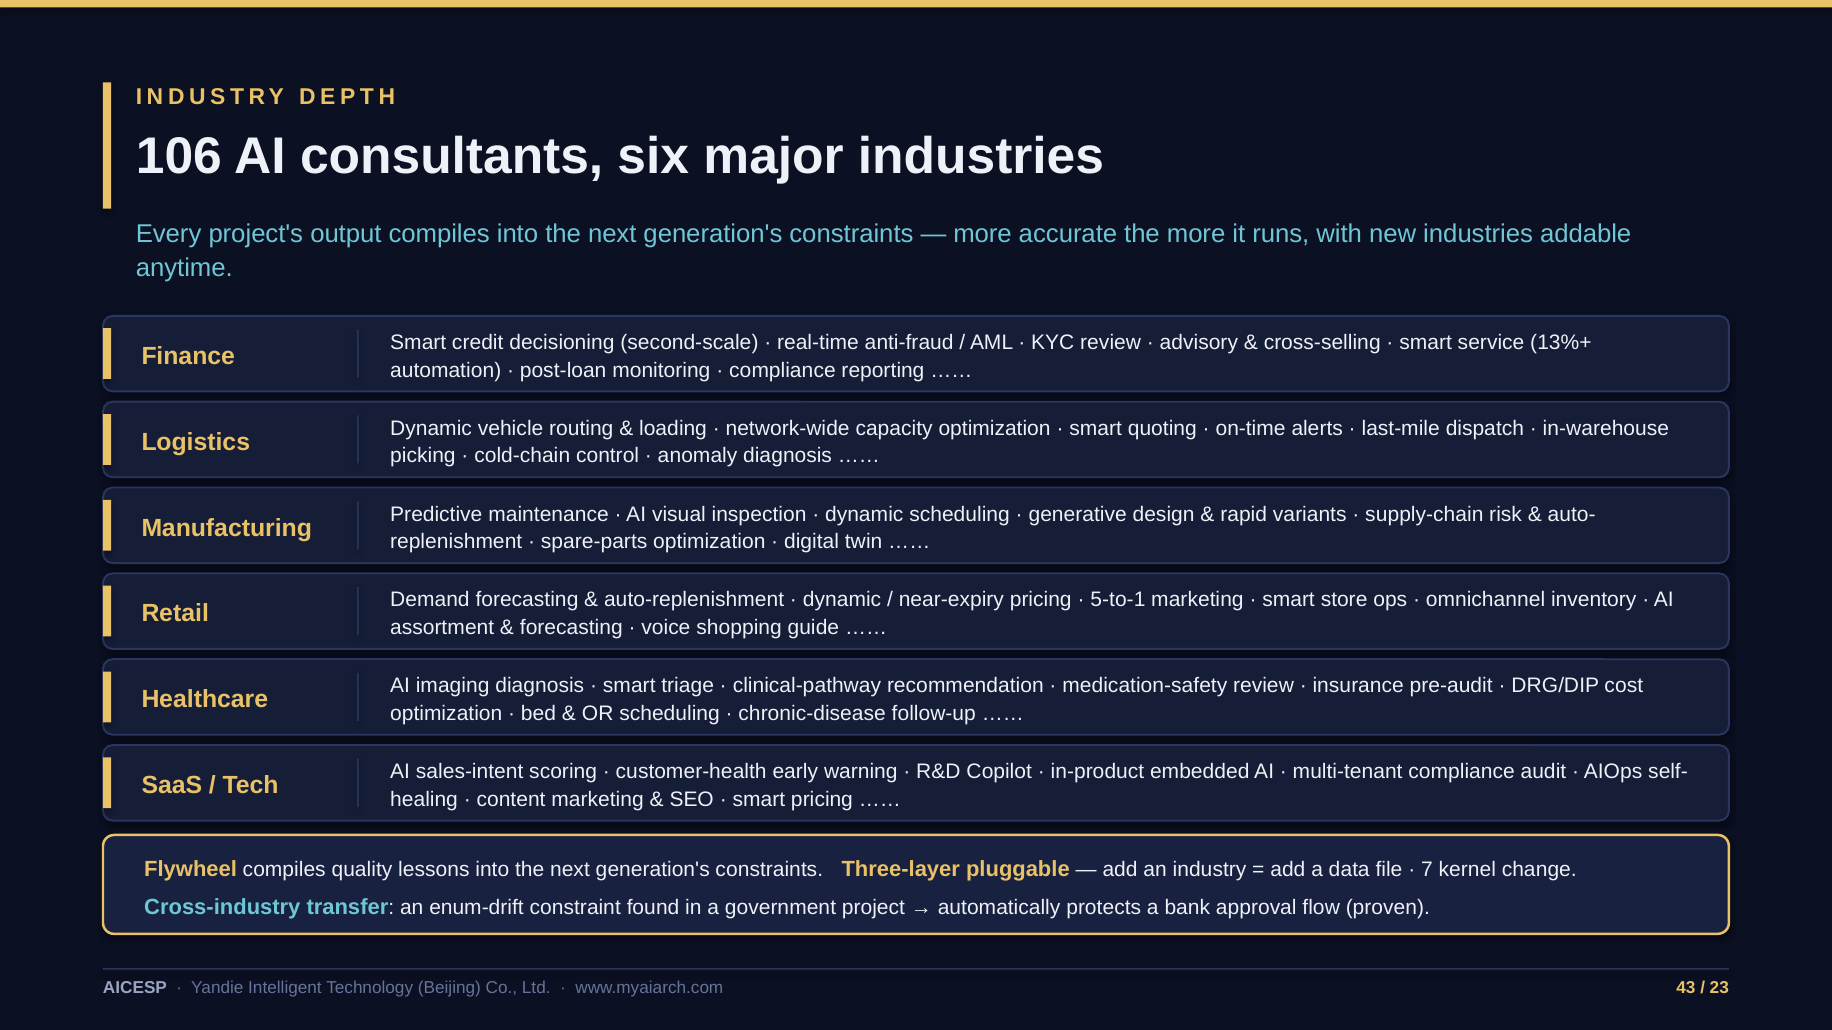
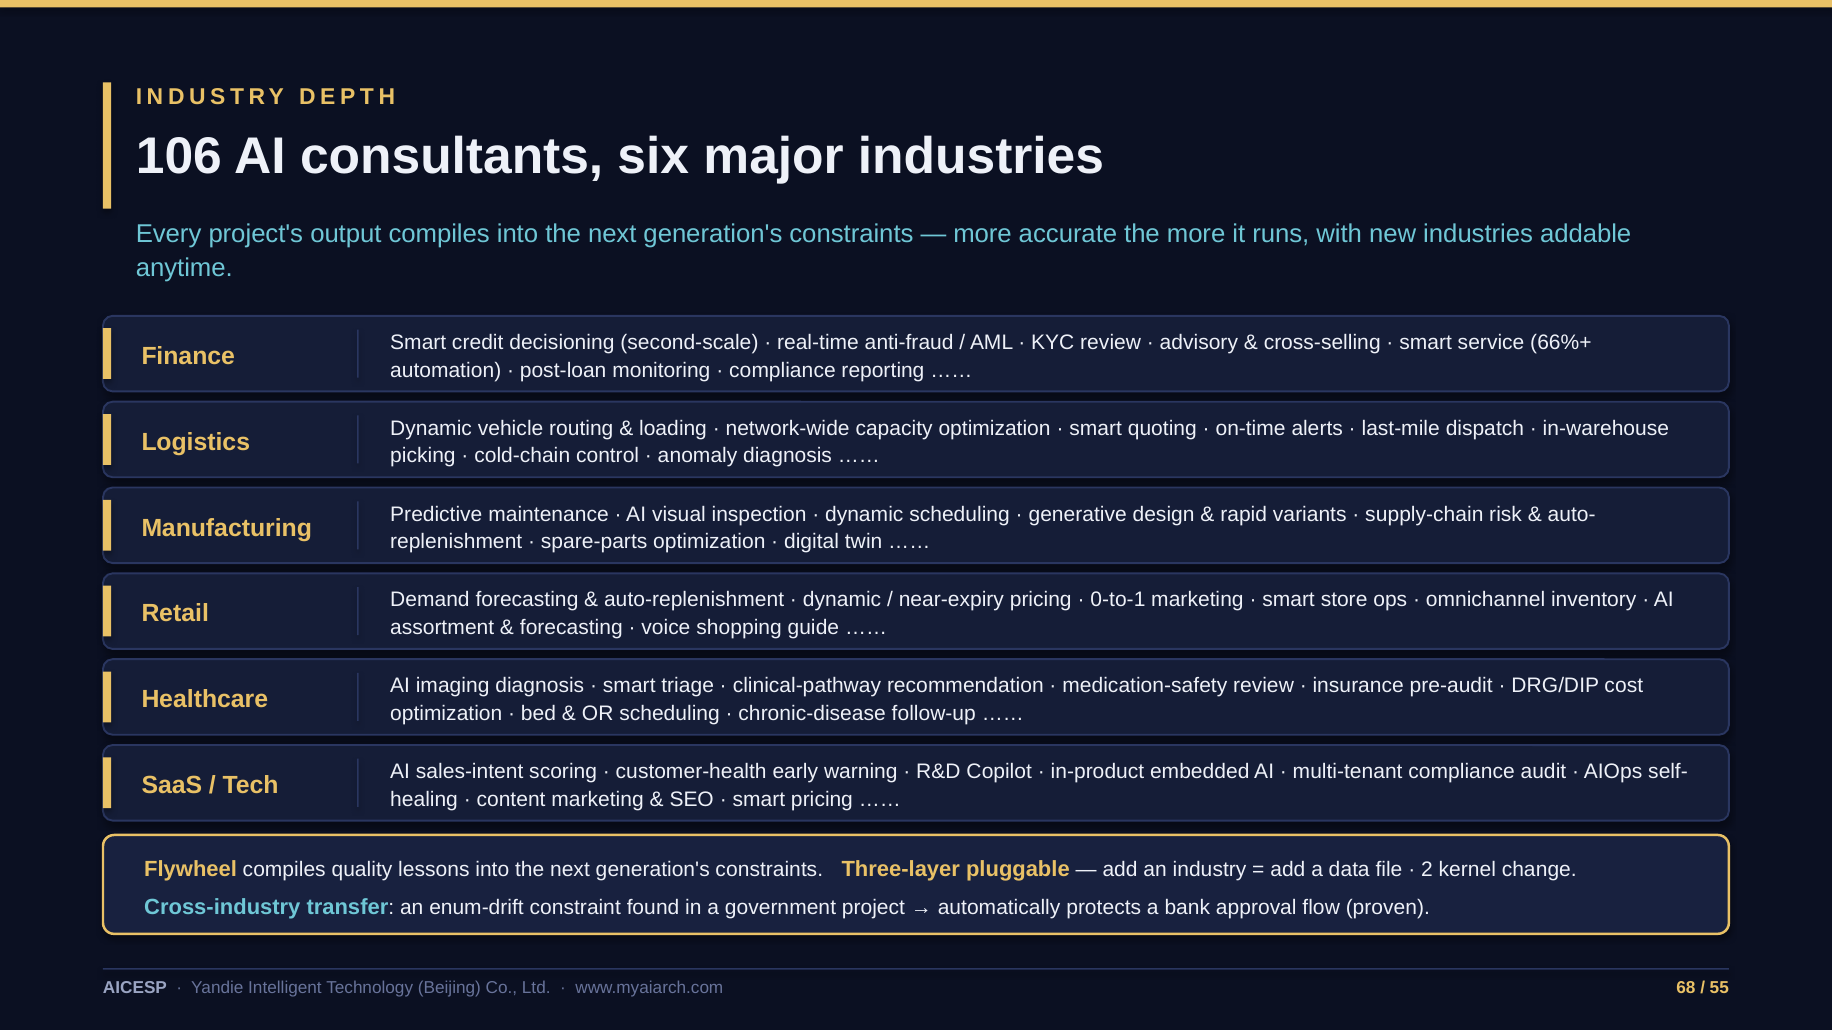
13%+: 13%+ -> 66%+ (1561, 343)
5-to-1: 5-to-1 -> 0-to-1 (1118, 600)
7: 7 -> 2 (1427, 870)
43: 43 -> 68 (1686, 988)
23: 23 -> 55 (1719, 988)
